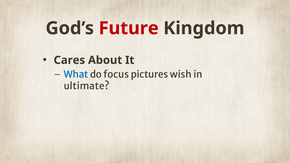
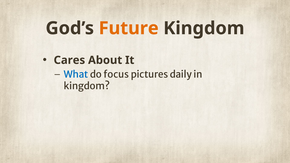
Future colour: red -> orange (129, 28)
wish: wish -> daily (181, 75)
ultimate: ultimate -> kingdom (87, 86)
